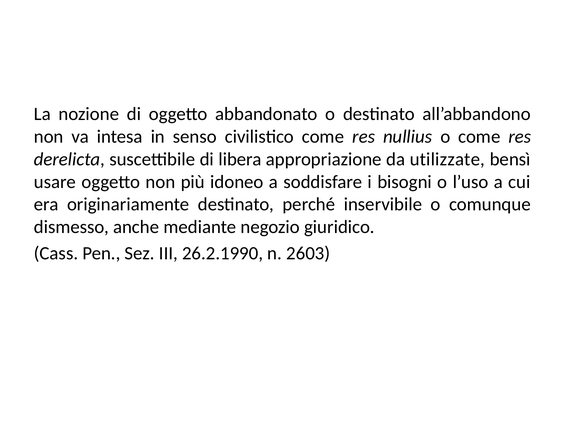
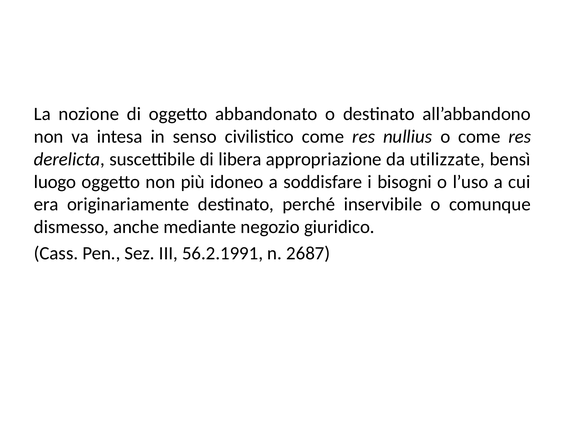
usare: usare -> luogo (55, 182)
26.2.1990: 26.2.1990 -> 56.2.1991 (223, 254)
2603: 2603 -> 2687 (308, 254)
